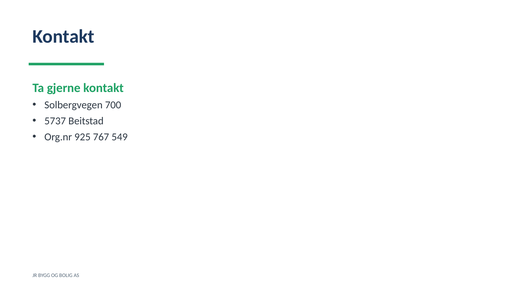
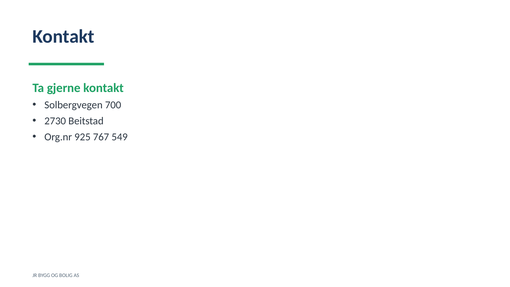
5737: 5737 -> 2730 (55, 121)
